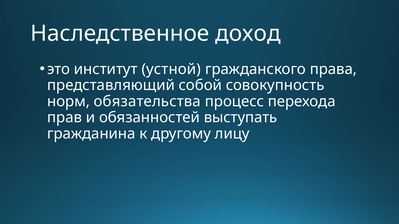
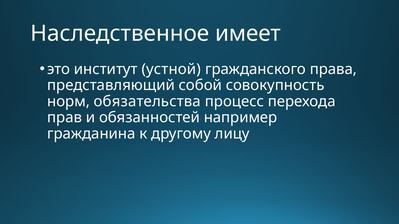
доход: доход -> имеет (248, 33)
выступать: выступать -> например (241, 118)
